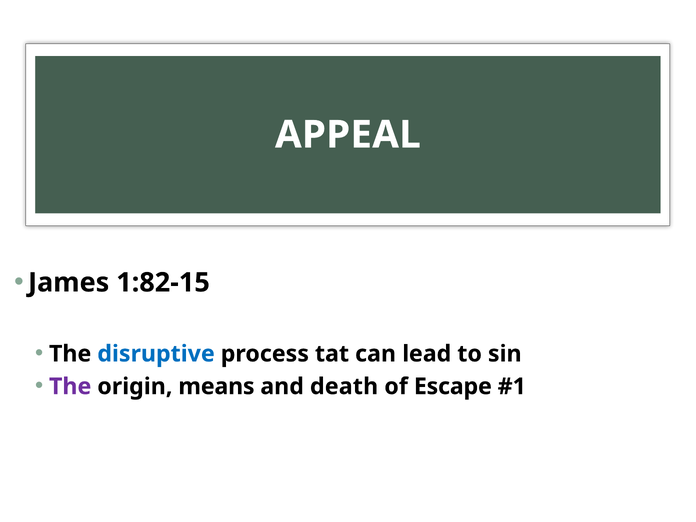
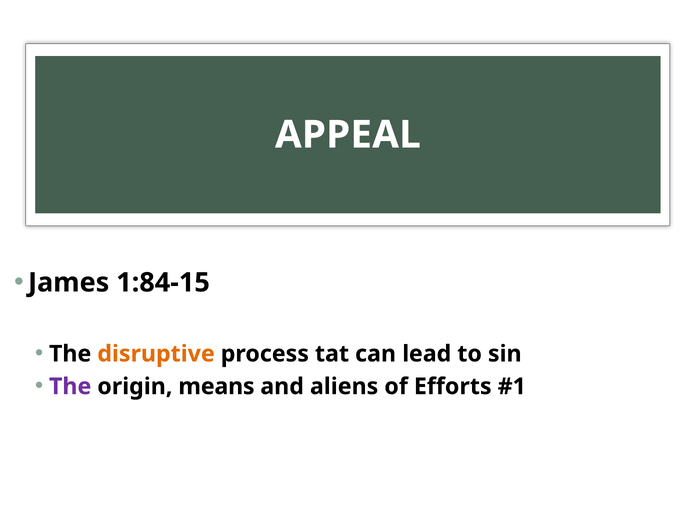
1:82-15: 1:82-15 -> 1:84-15 (163, 283)
disruptive colour: blue -> orange (156, 354)
death: death -> aliens (344, 386)
Escape: Escape -> Efforts (453, 386)
